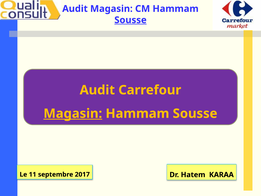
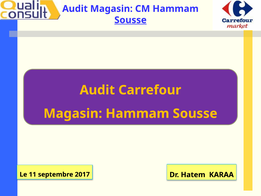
Magasin underline: present -> none (73, 113)
